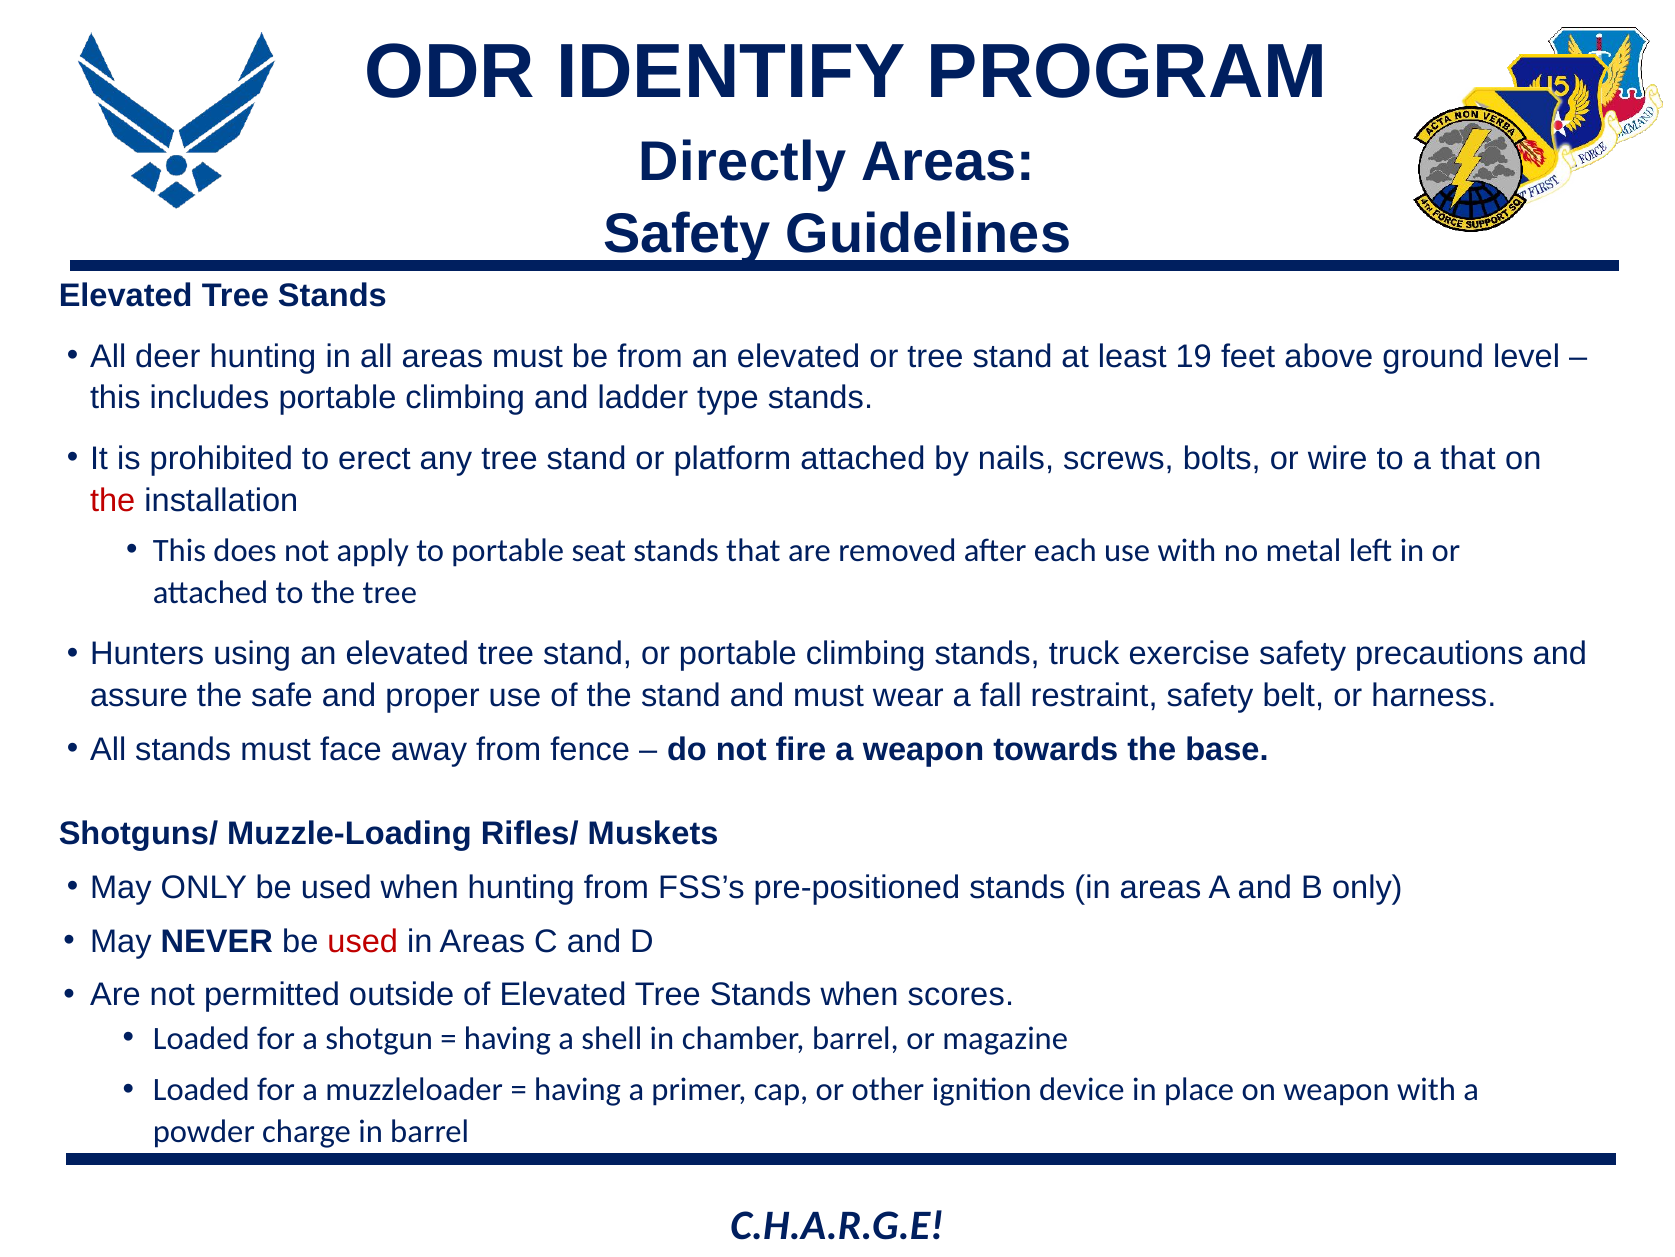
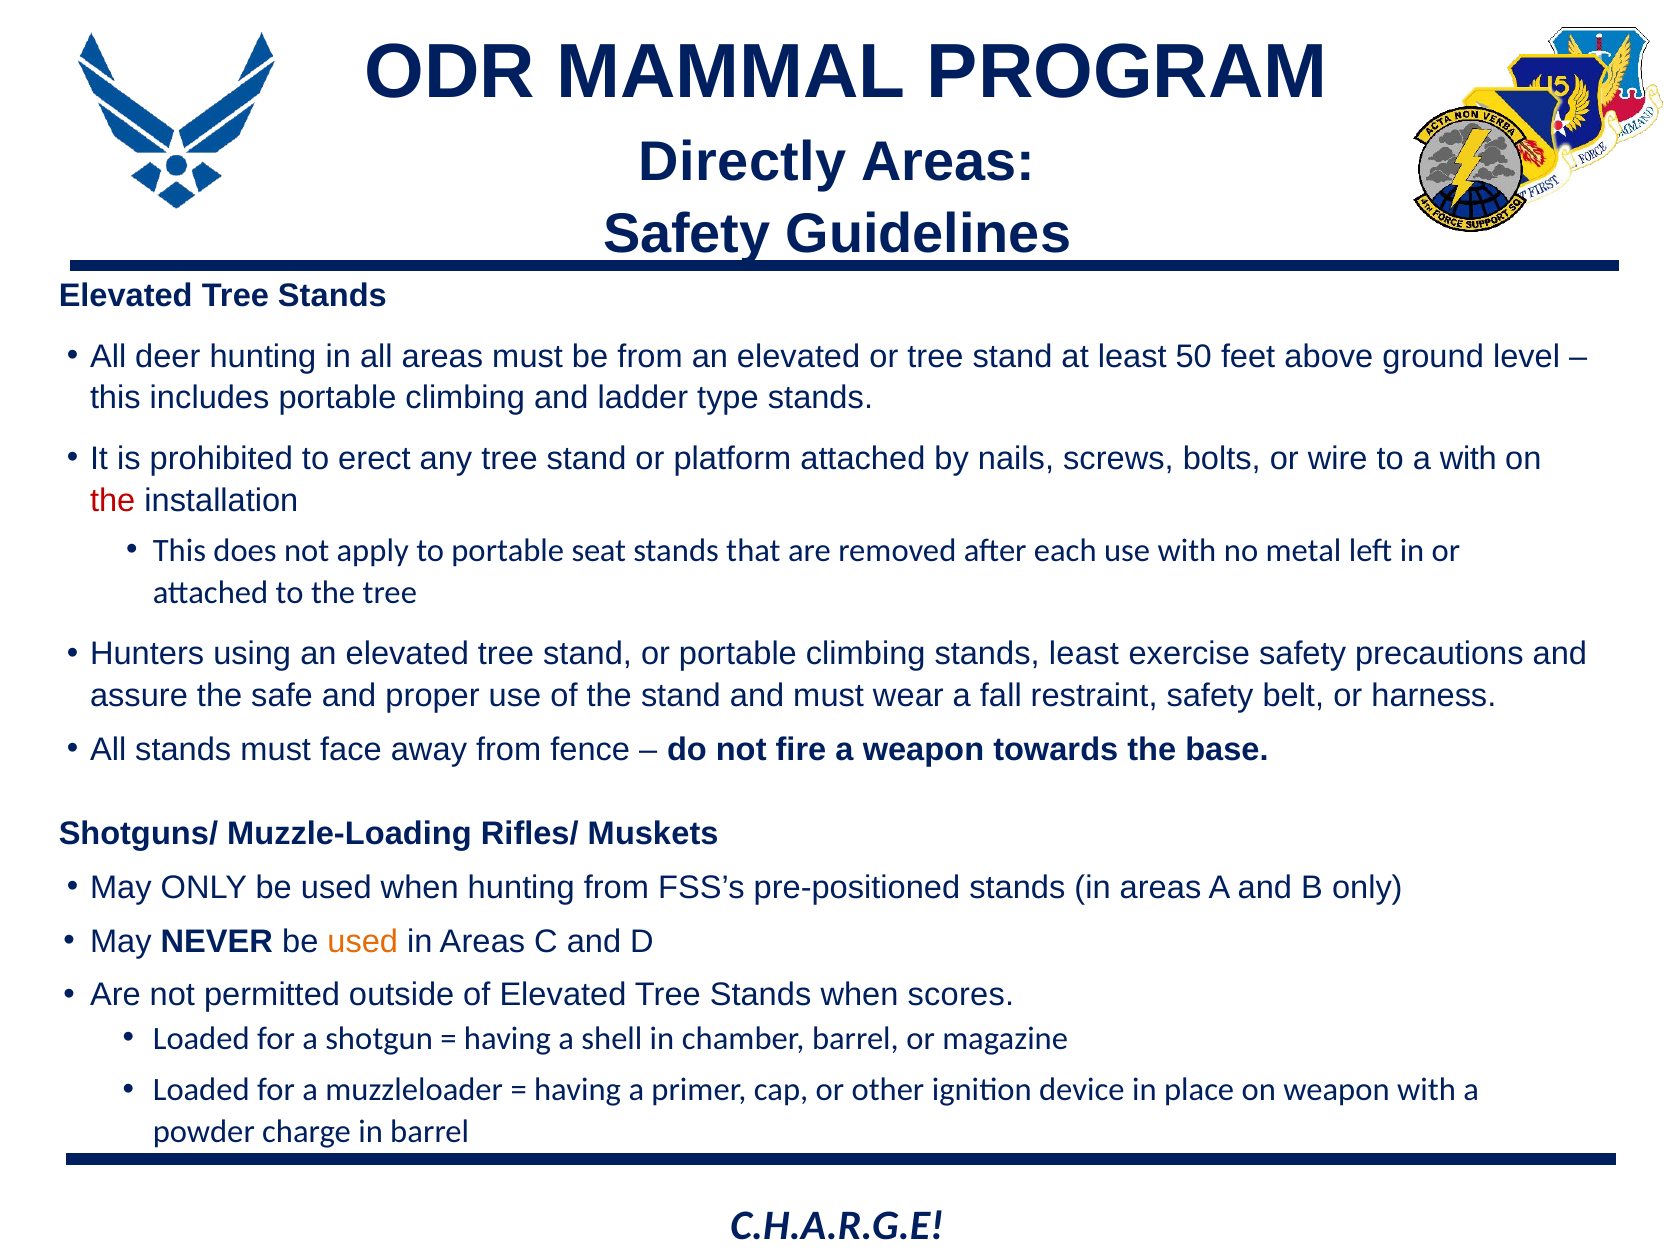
IDENTIFY: IDENTIFY -> MAMMAL (731, 72)
19: 19 -> 50 (1194, 356)
a that: that -> with (1468, 458)
stands truck: truck -> least (1084, 654)
used colour: red -> orange (363, 941)
